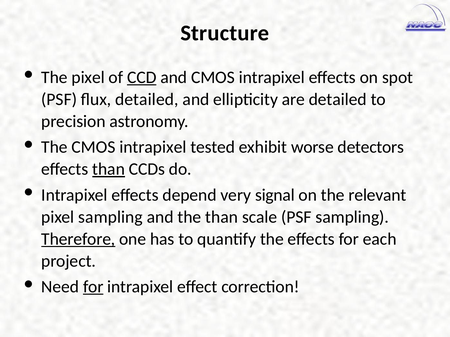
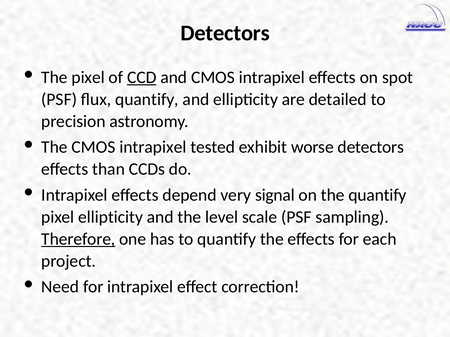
Structure: Structure -> Detectors (225, 33)
flux detailed: detailed -> quantify (147, 99)
than underline: present -> none (109, 169)
the relevant: relevant -> quantify (378, 195)
pixel sampling: sampling -> ellipticity (111, 217)
the than: than -> level (222, 217)
for underline: present -> none (93, 287)
